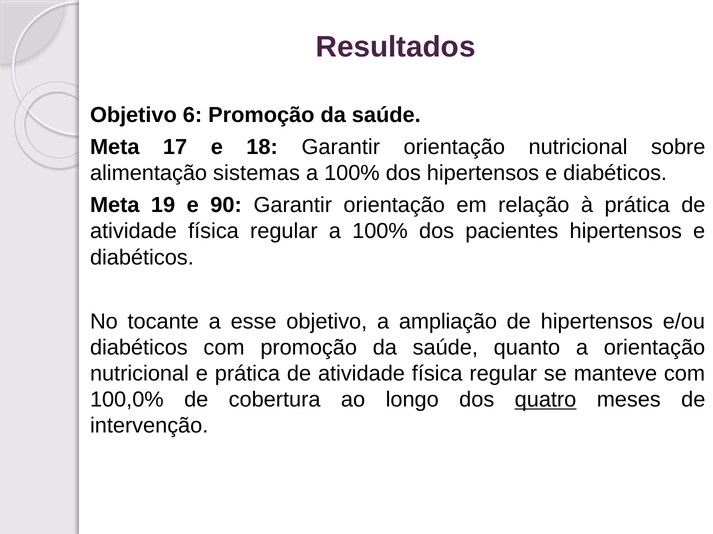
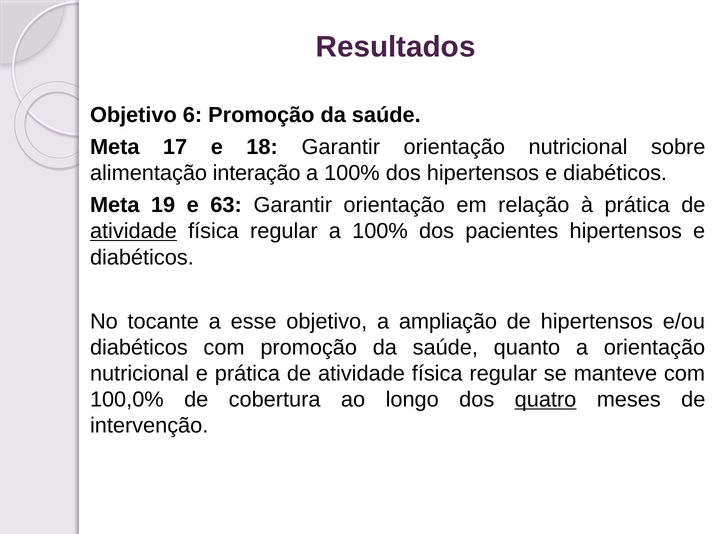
sistemas: sistemas -> interação (257, 173)
90: 90 -> 63 (226, 205)
atividade underline: none -> present (133, 232)
